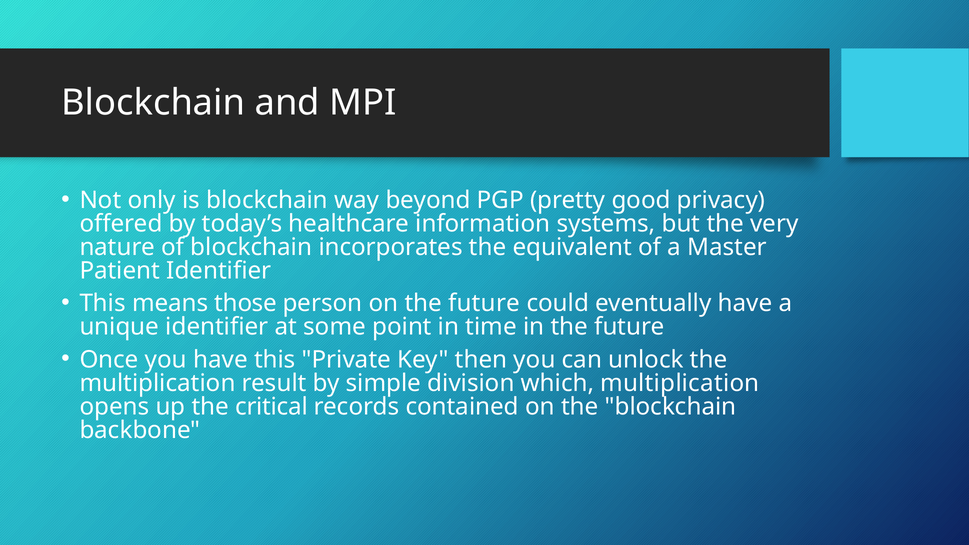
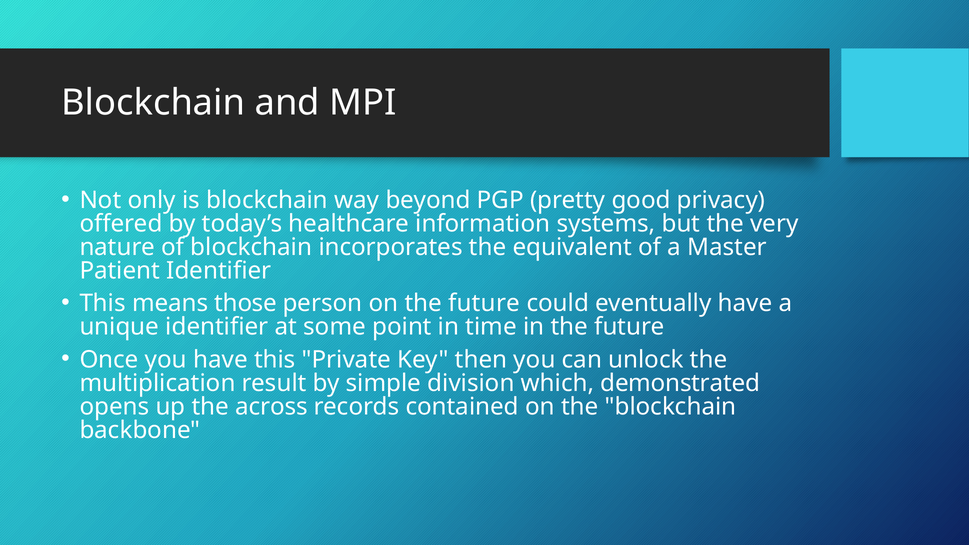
which multiplication: multiplication -> demonstrated (680, 383)
critical: critical -> across (271, 407)
